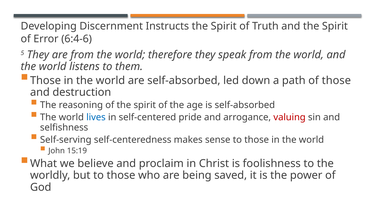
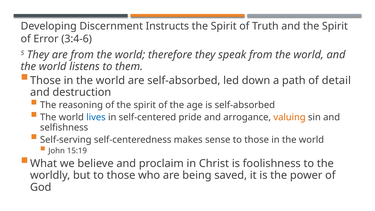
6:4-6: 6:4-6 -> 3:4-6 (77, 39)
of those: those -> detail (336, 80)
valuing colour: red -> orange (290, 117)
